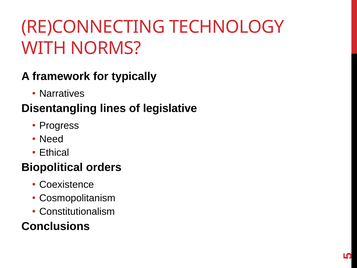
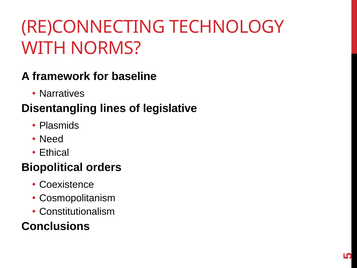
typically: typically -> baseline (134, 76)
Progress: Progress -> Plasmids (59, 126)
